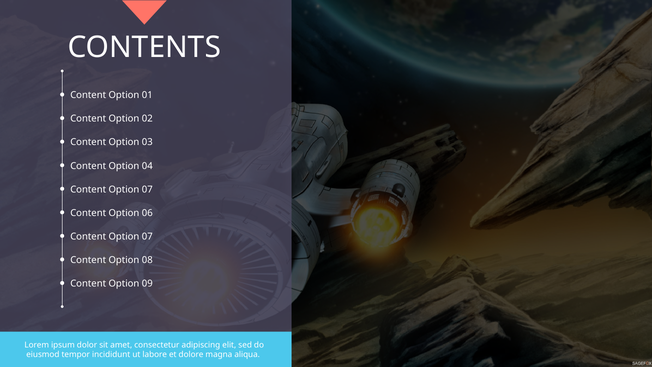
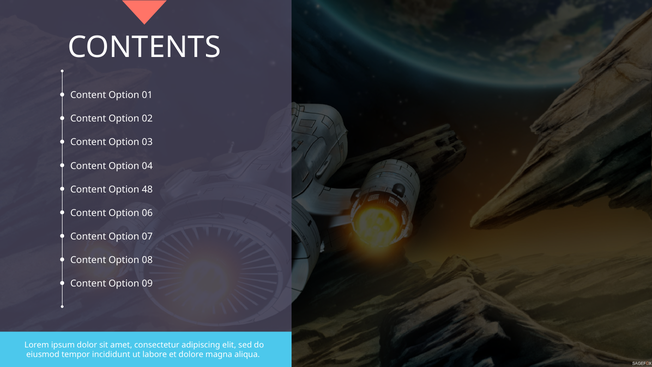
07: 07 -> 48 (147, 189)
